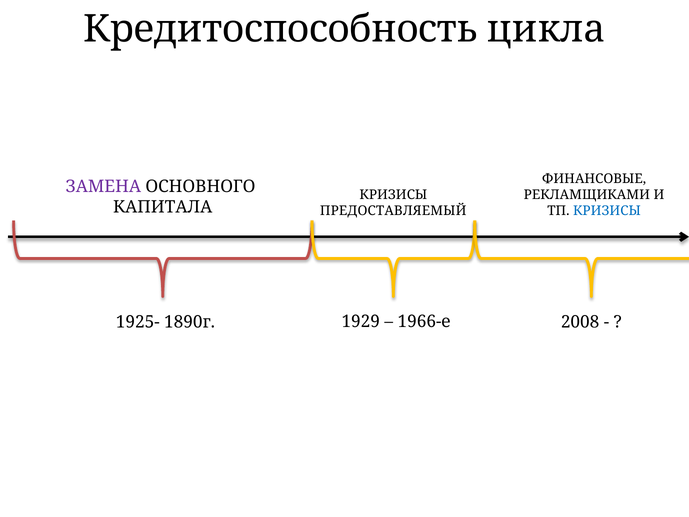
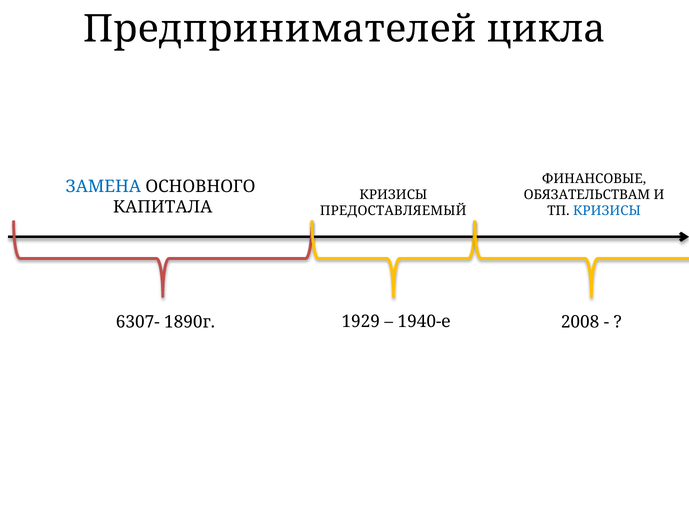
Кредитоспособность: Кредитоспособность -> Предпринимателей (280, 29)
ЗАМЕНА colour: purple -> blue (103, 186)
РЕКЛАМЩИКАМИ: РЕКЛАМЩИКАМИ -> ОБЯЗАТЕЛЬСТВАМ (587, 195)
1966-е: 1966-е -> 1940-е (424, 321)
1925-: 1925- -> 6307- (138, 322)
